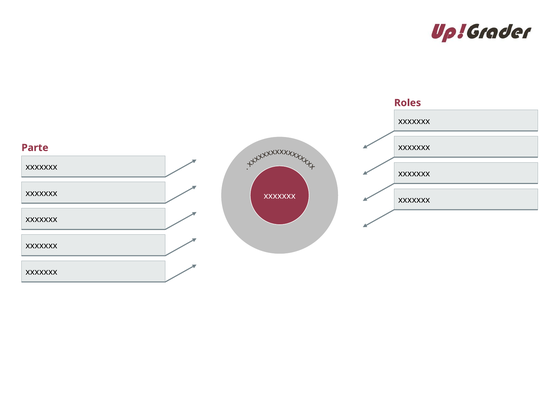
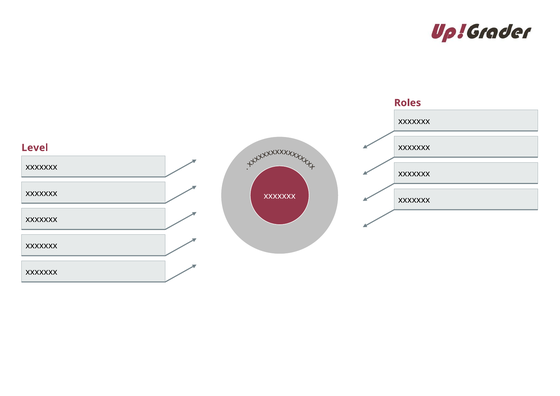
Parte: Parte -> Level (35, 148)
